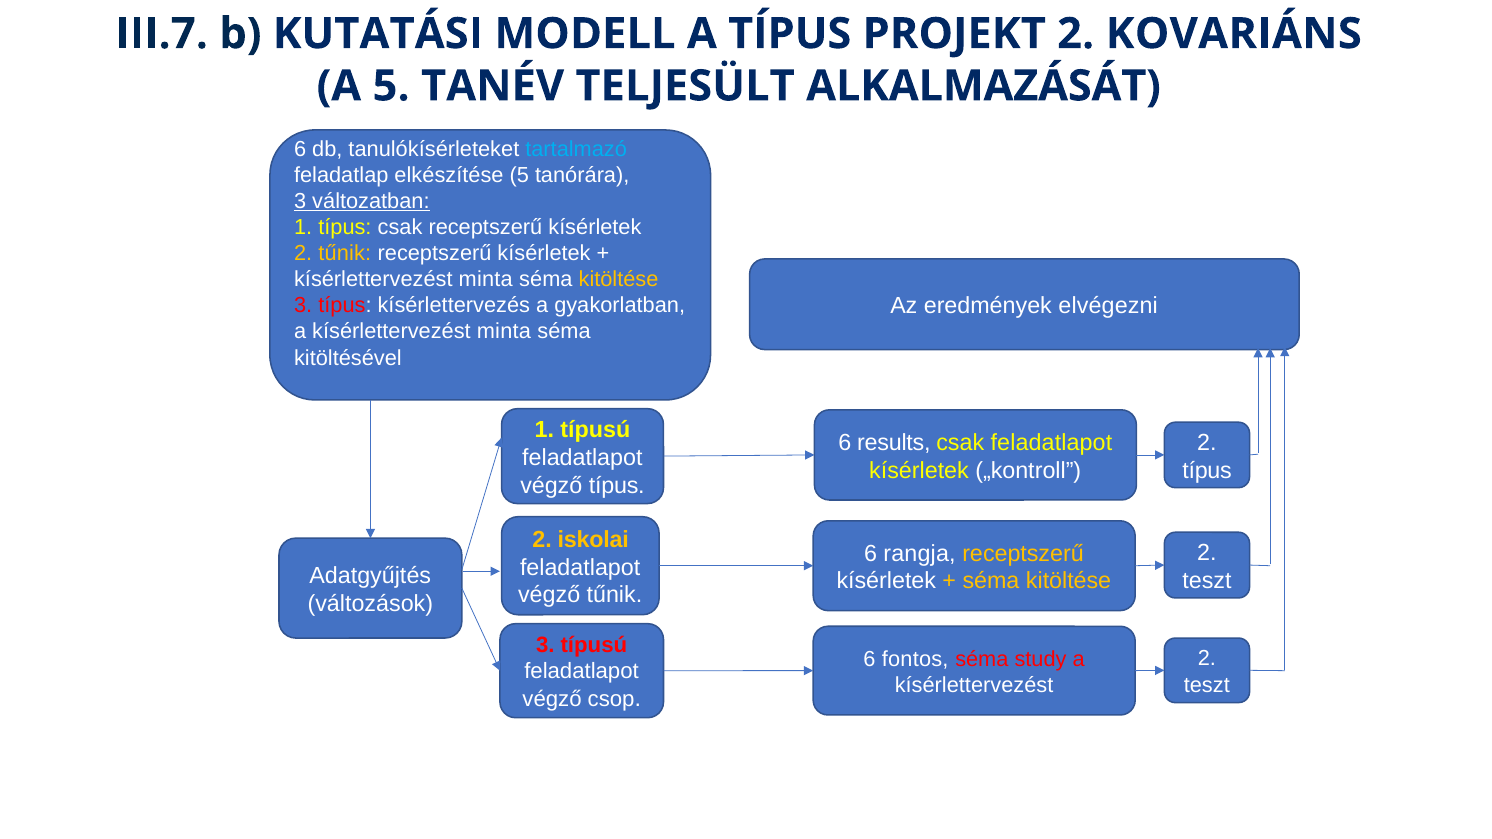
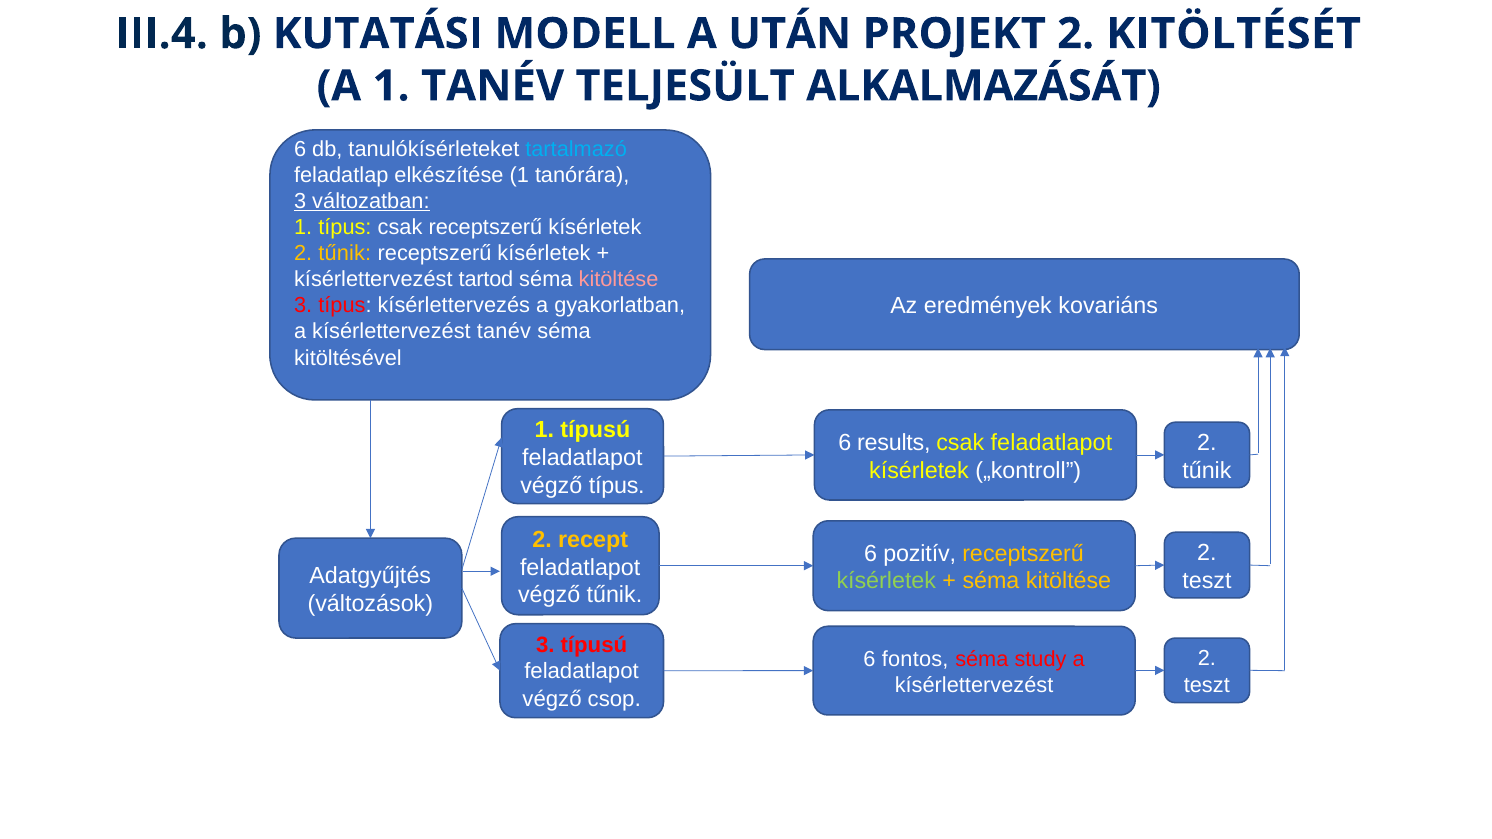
III.7: III.7 -> III.4 (162, 34)
A TÍPUS: TÍPUS -> UTÁN (790, 34)
KOVARIÁNS: KOVARIÁNS -> KITÖLTÉSÉT (1234, 34)
A 5: 5 -> 1 (391, 86)
elkészítése 5: 5 -> 1 (519, 175)
minta: minta -> tartod (486, 280)
kitöltése colour: yellow -> pink (619, 280)
elvégezni: elvégezni -> kovariáns (1108, 306)
a kísérlettervezést minta: minta -> tanév (504, 332)
típus: típus -> tűnik (1207, 471)
iskolai: iskolai -> recept (593, 540)
rangja: rangja -> pozitív (920, 553)
kísérletek colour: white -> light green (886, 581)
